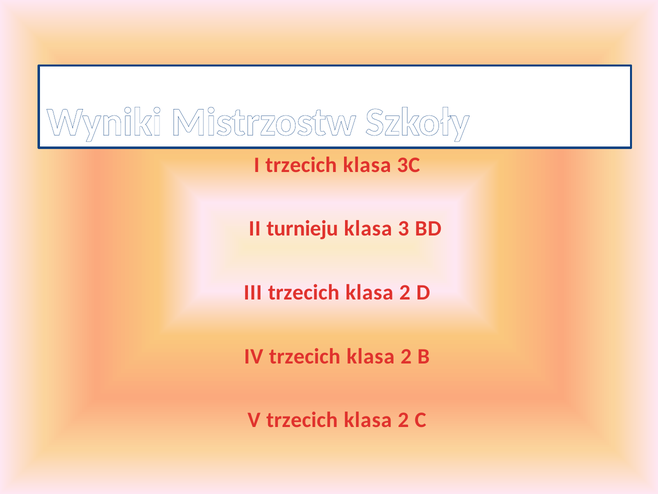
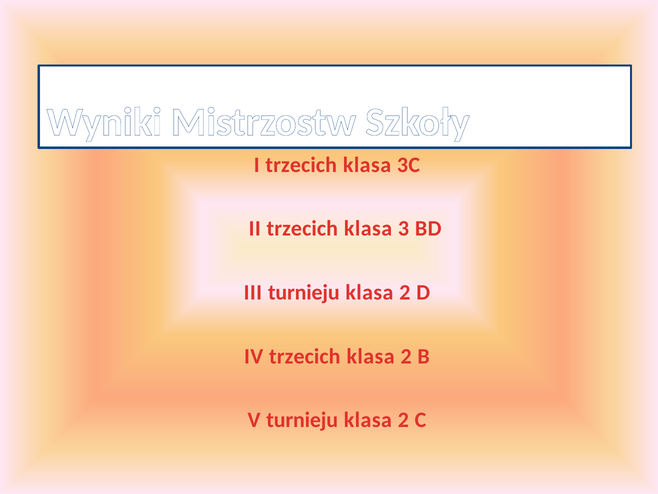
II turnieju: turnieju -> trzecich (302, 228)
III trzecich: trzecich -> turnieju (304, 292)
V trzecich: trzecich -> turnieju (302, 420)
